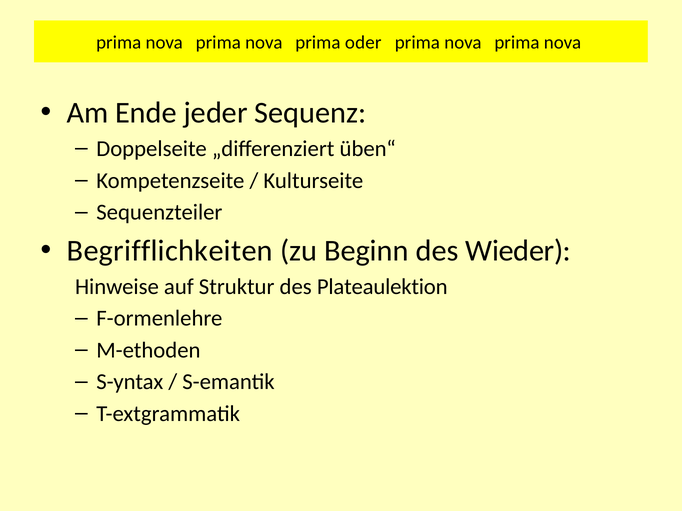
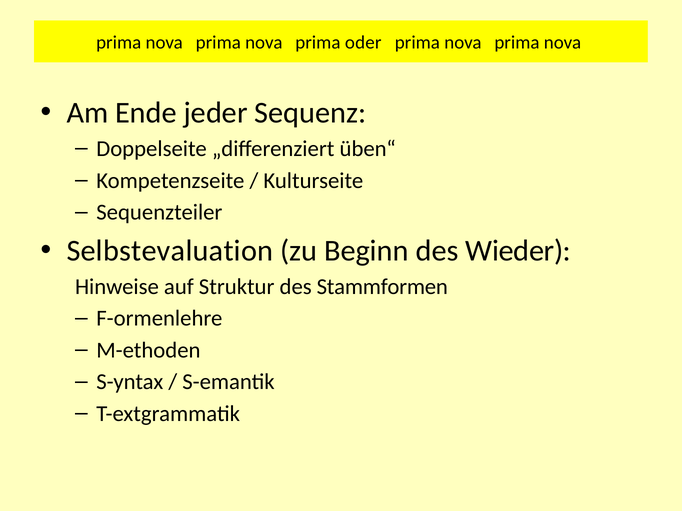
Begrifflichkeiten: Begrifflichkeiten -> Selbstevaluation (170, 251)
Plateaulektion: Plateaulektion -> Stammformen (382, 287)
